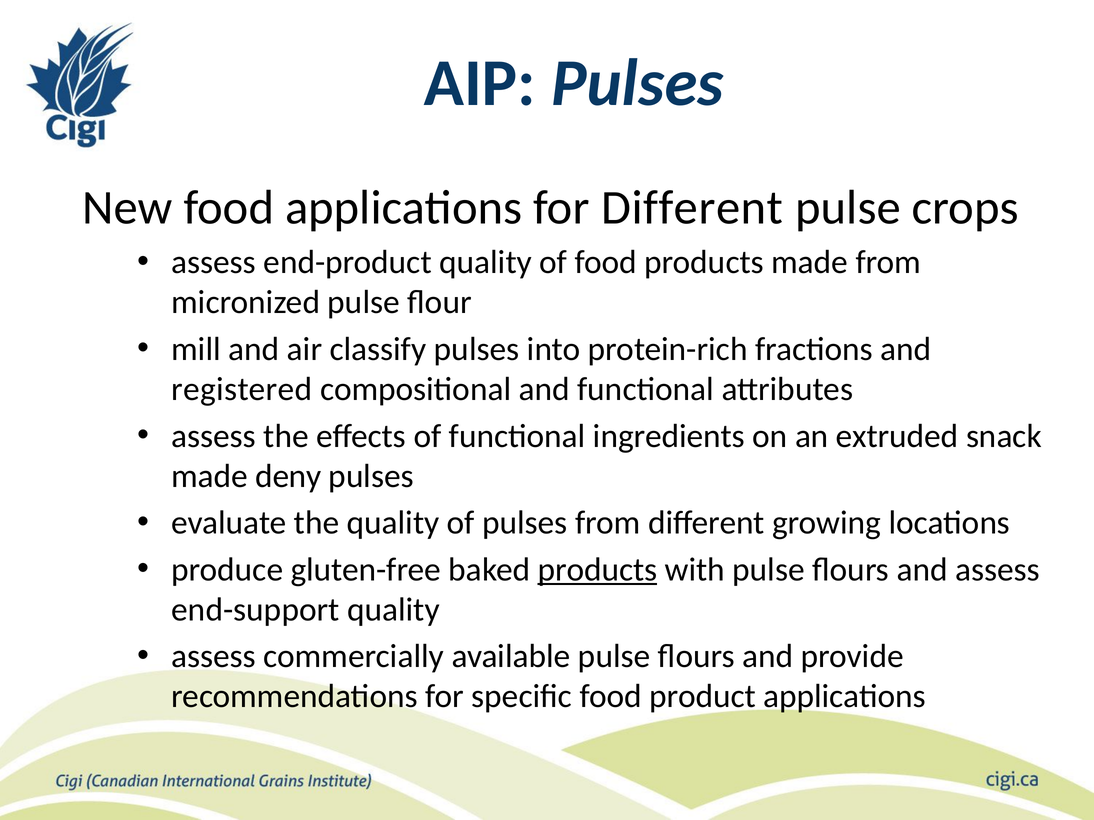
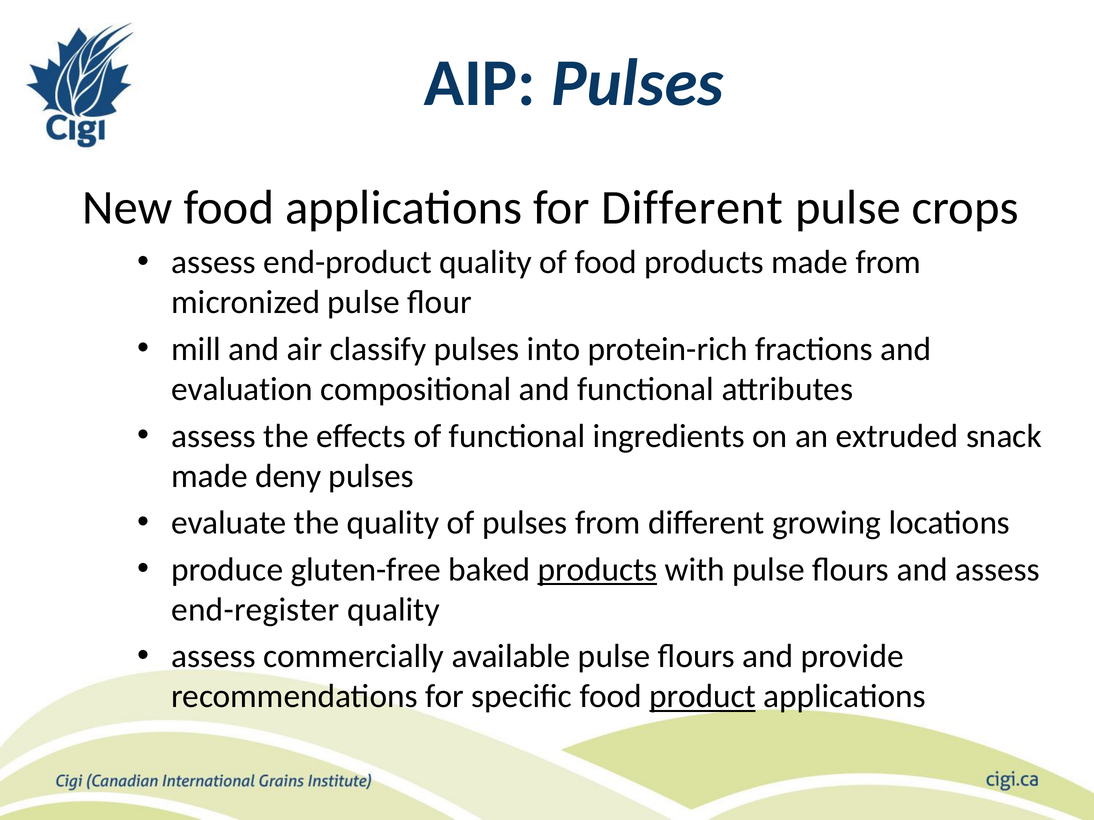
registered: registered -> evaluation (242, 389)
end-support: end-support -> end-register (255, 610)
product underline: none -> present (703, 697)
